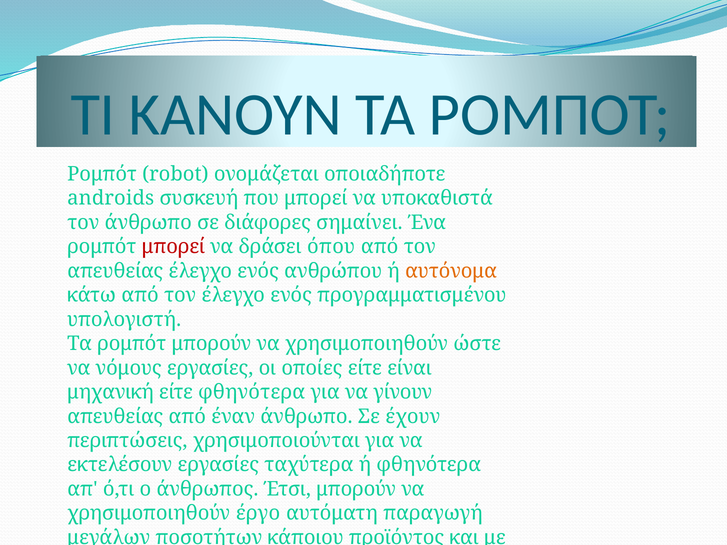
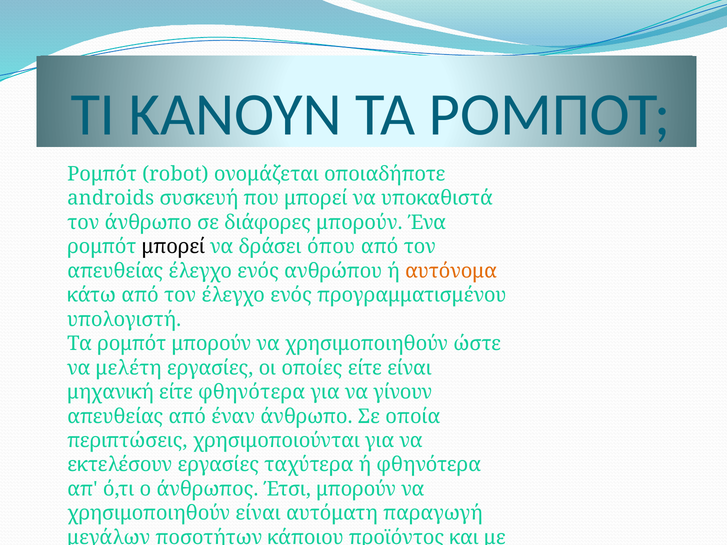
διάφορες σημαίνει: σημαίνει -> μπορούν (359, 223)
μπορεί colour: red -> black (173, 247)
νόμους: νόμους -> μελέτη (129, 368)
έχουν: έχουν -> οποία (413, 417)
χρησιμοποιηθούν έργο: έργο -> είναι (258, 514)
